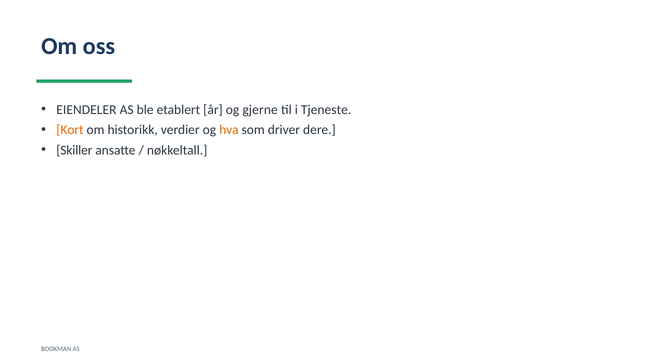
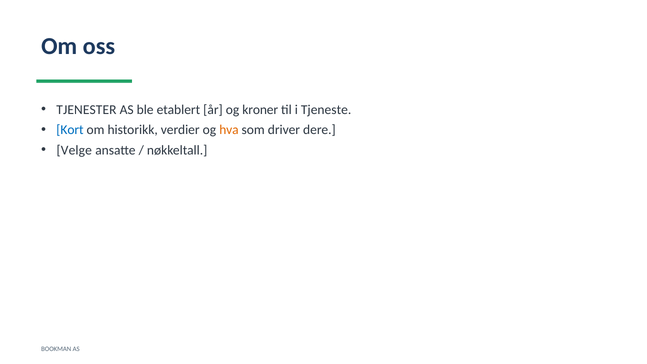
EIENDELER: EIENDELER -> TJENESTER (86, 110)
gjerne: gjerne -> kroner (260, 110)
Kort colour: orange -> blue (70, 130)
Skiller: Skiller -> Velge (74, 150)
